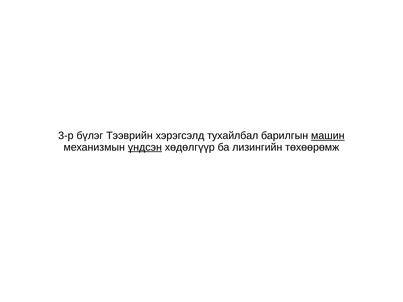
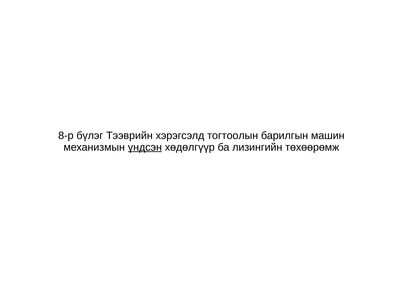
3-р: 3-р -> 8-р (66, 136)
тухайлбал: тухайлбал -> тогтоолын (233, 136)
машин underline: present -> none (328, 136)
